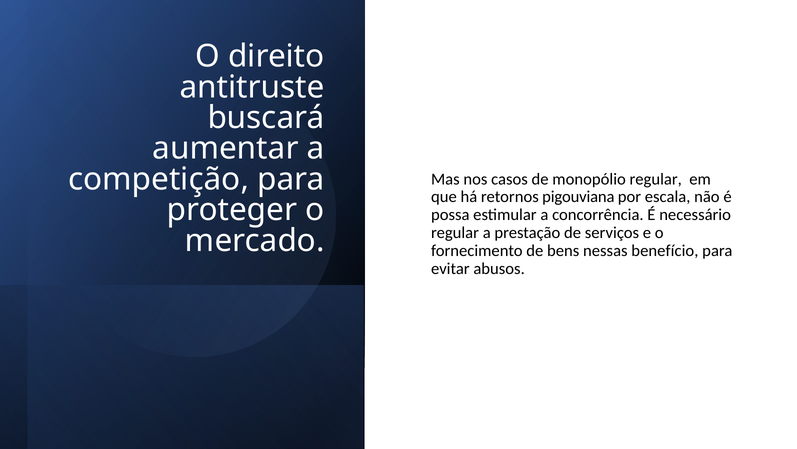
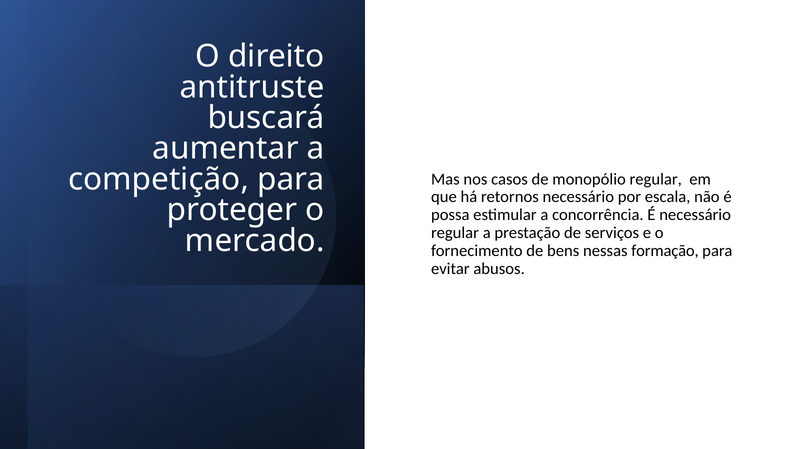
retornos pigouviana: pigouviana -> necessário (578, 197)
benefício: benefício -> formação (665, 251)
